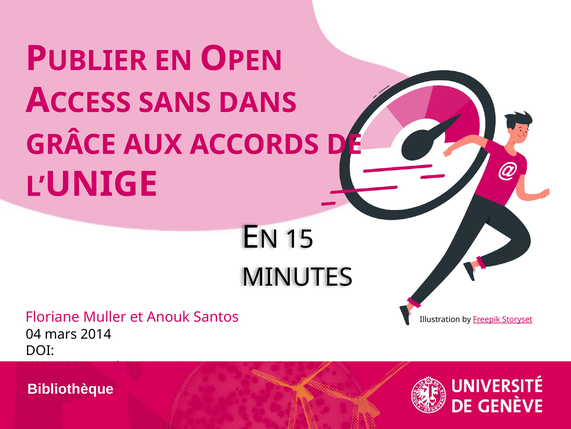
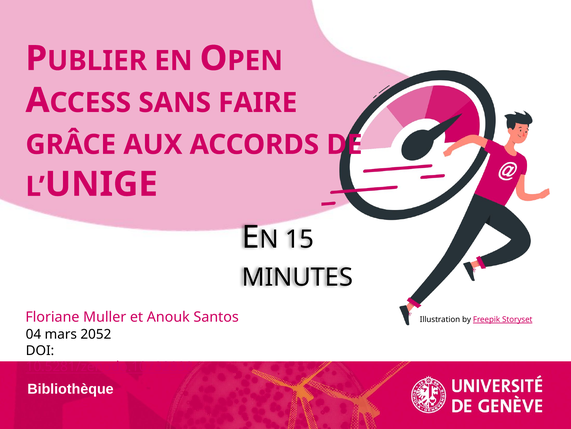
DANS: DANS -> FAIRE (258, 103)
2014: 2014 -> 2052 (96, 334)
